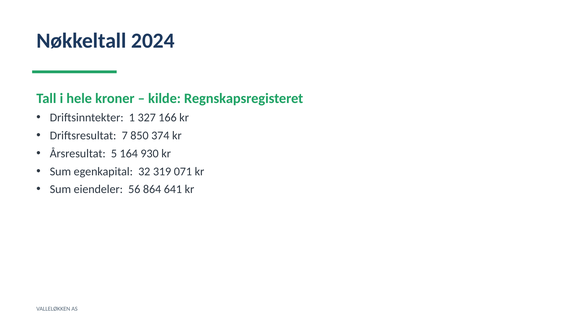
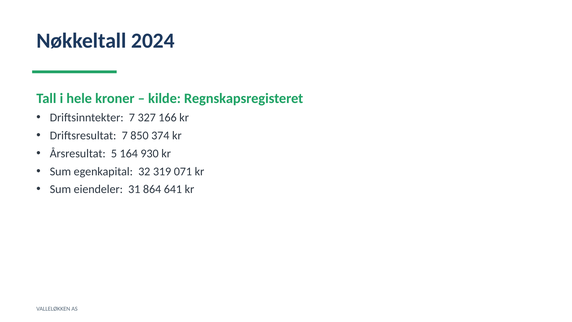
Driftsinntekter 1: 1 -> 7 (132, 118)
56: 56 -> 31 (134, 189)
